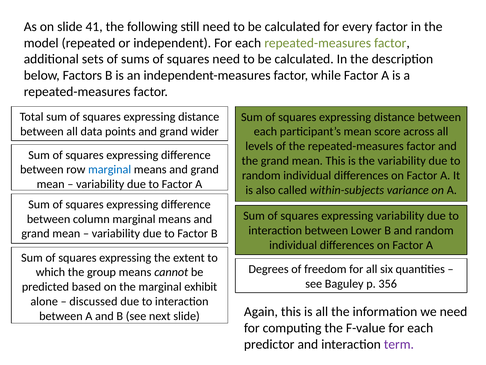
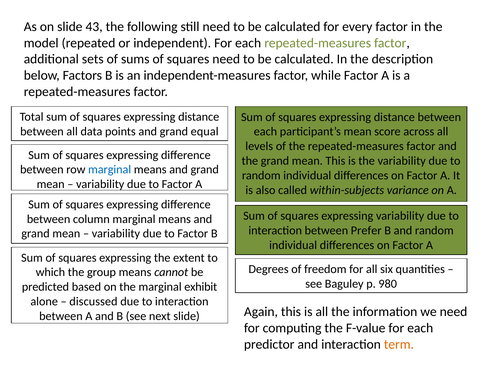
41: 41 -> 43 (94, 27)
wider: wider -> equal (205, 131)
Lower: Lower -> Prefer (366, 230)
356: 356 -> 980 (388, 283)
term colour: purple -> orange (399, 344)
